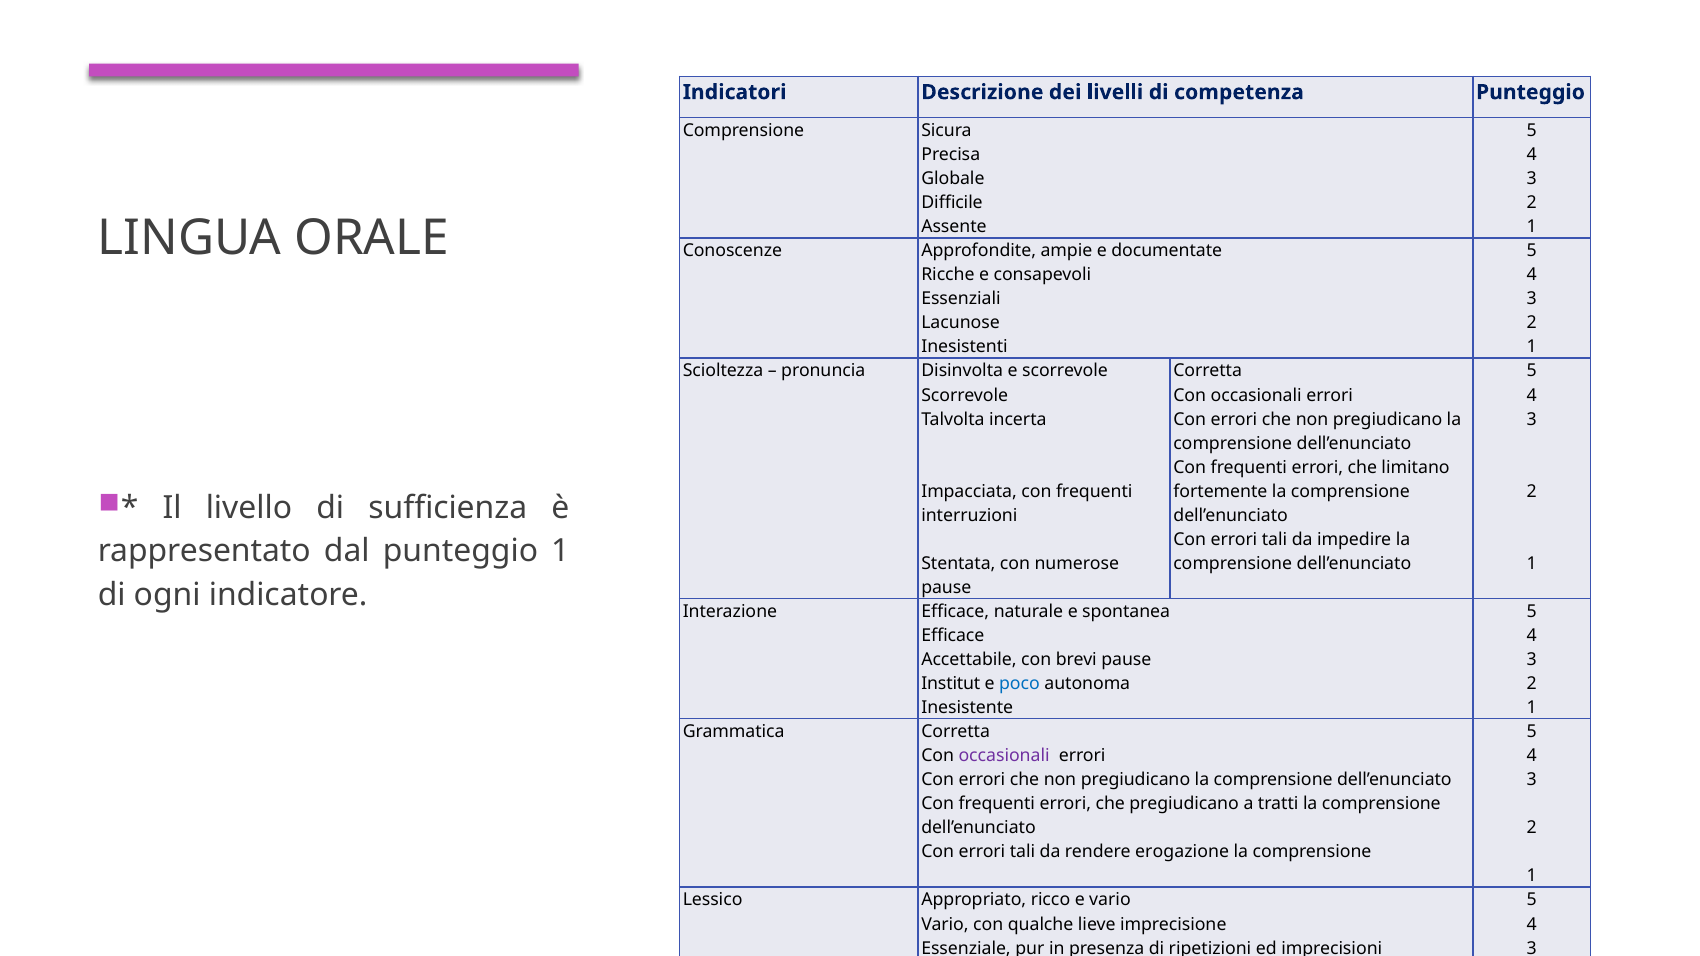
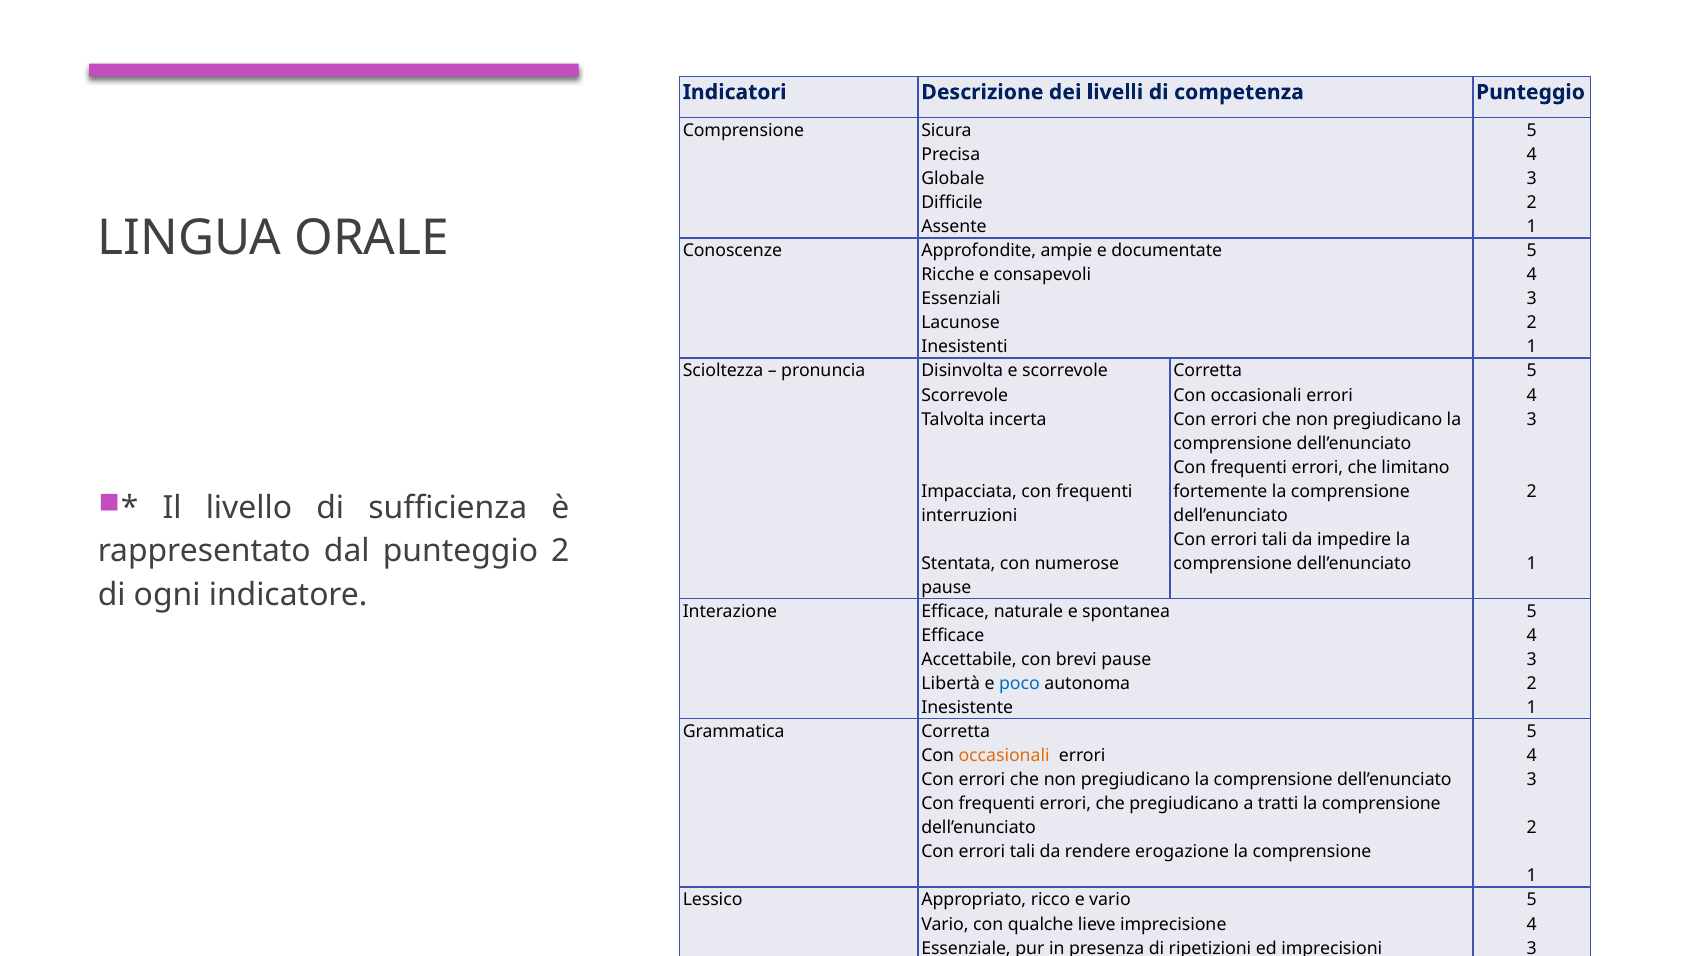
punteggio 1: 1 -> 2 (560, 551)
Institut: Institut -> Libertà (951, 684)
occasionali colour: purple -> orange (1004, 756)
